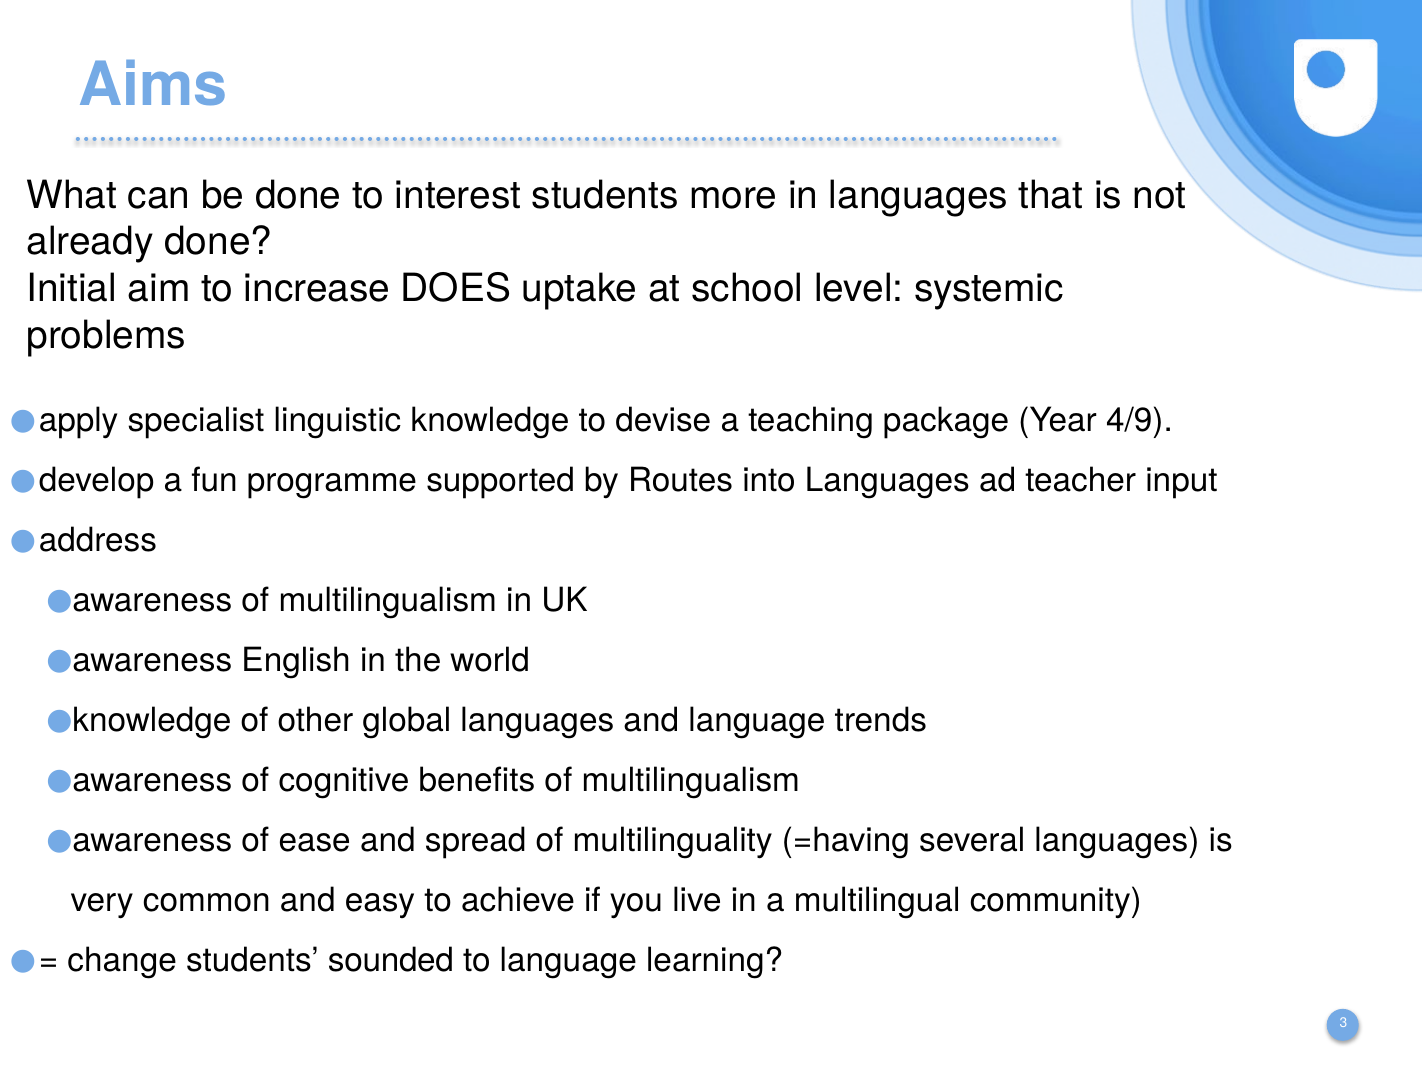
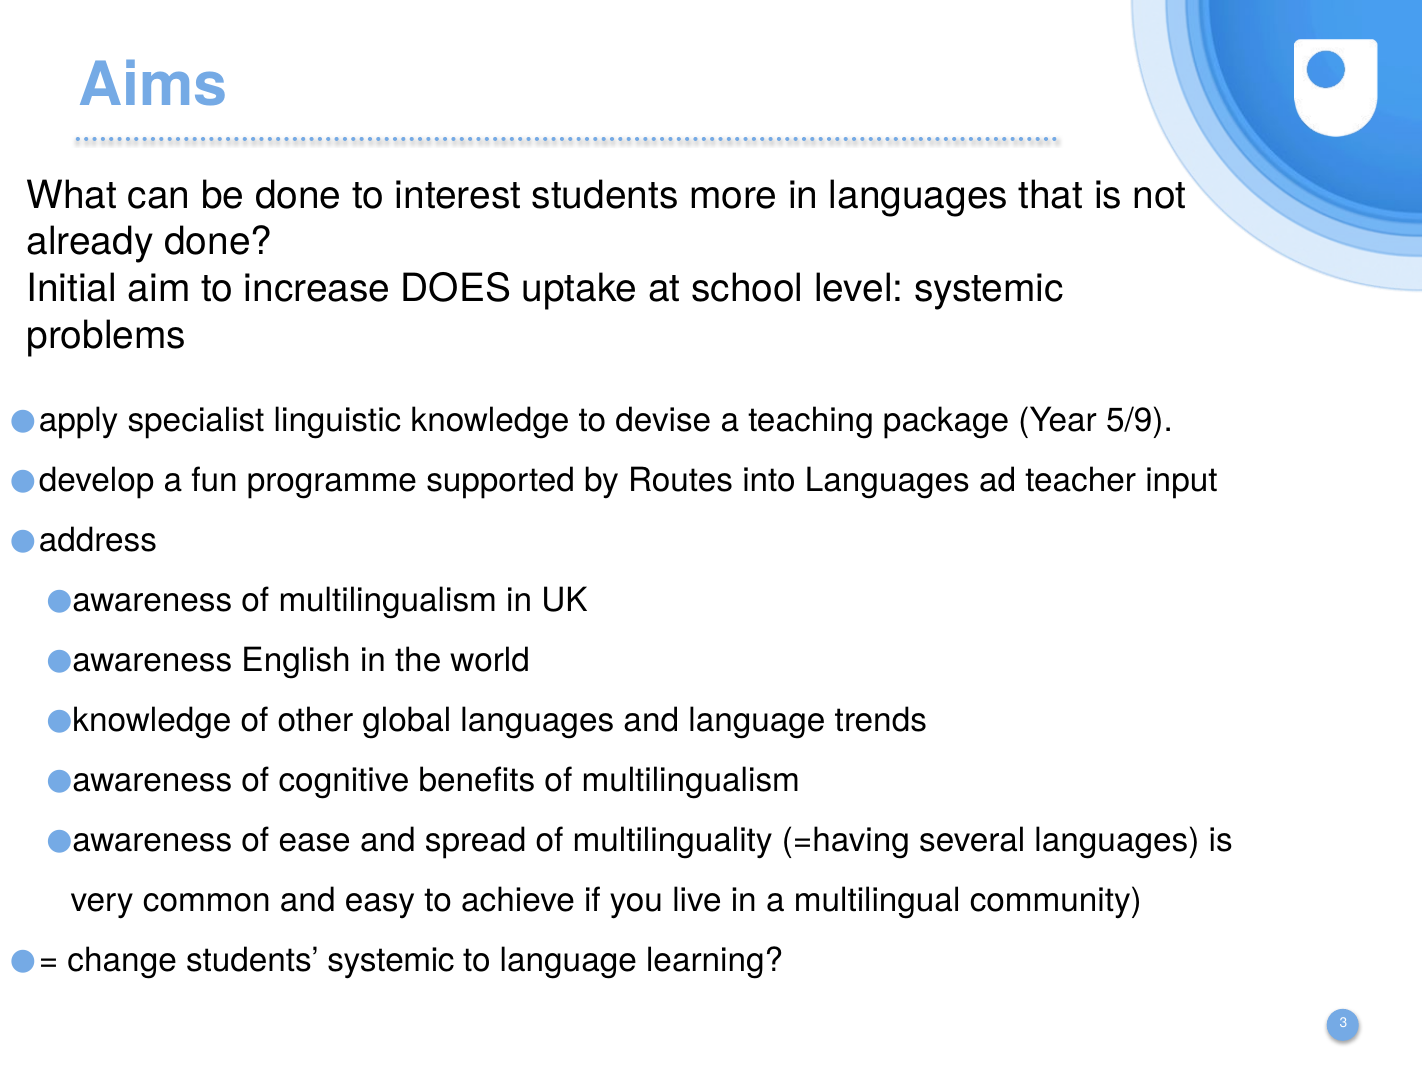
4/9: 4/9 -> 5/9 (1139, 420)
students sounded: sounded -> systemic (391, 960)
